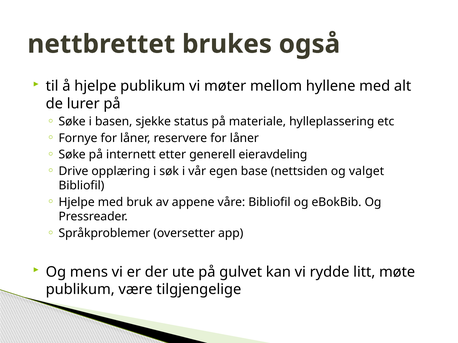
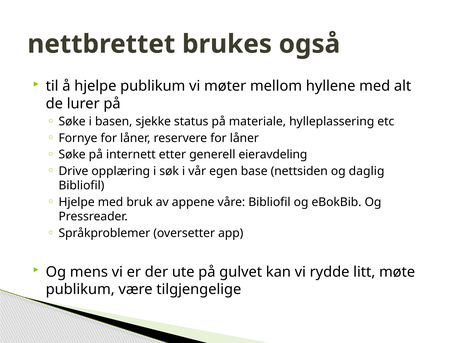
valget: valget -> daglig (367, 171)
